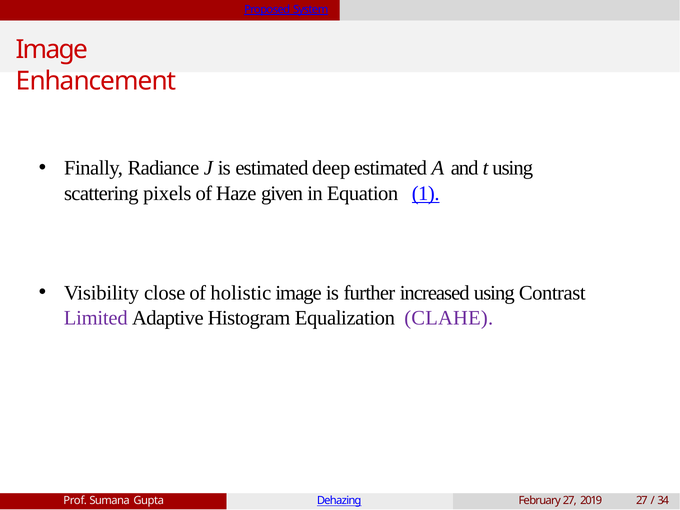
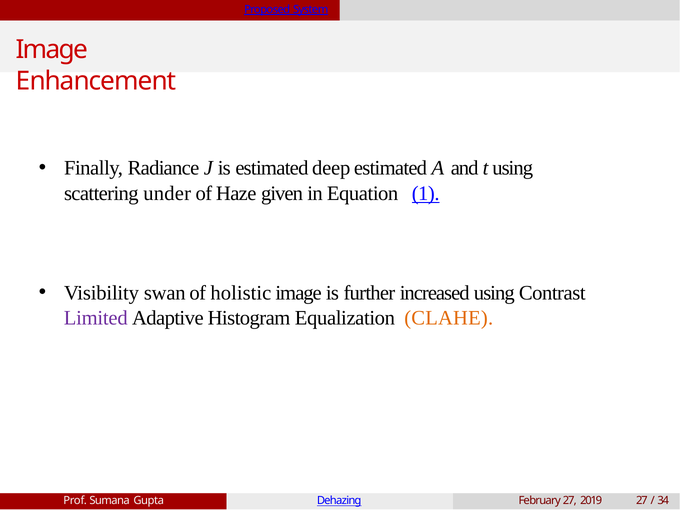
pixels: pixels -> under (167, 194)
close: close -> swan (165, 293)
CLAHE colour: purple -> orange (449, 318)
